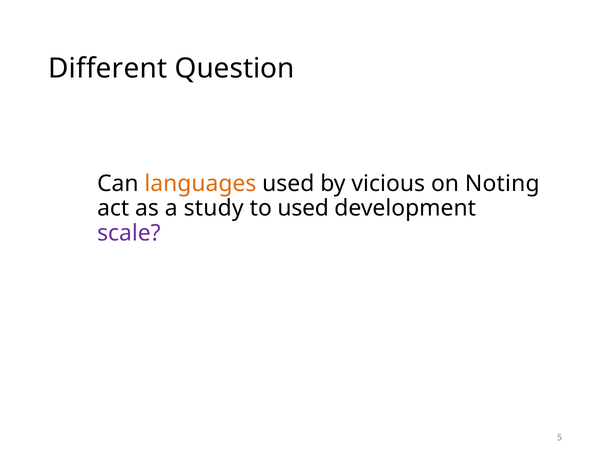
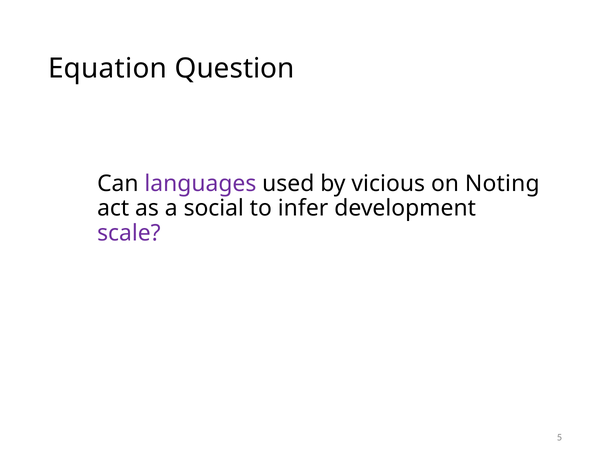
Different: Different -> Equation (108, 68)
languages colour: orange -> purple (200, 183)
study: study -> social (214, 208)
to used: used -> infer (303, 208)
